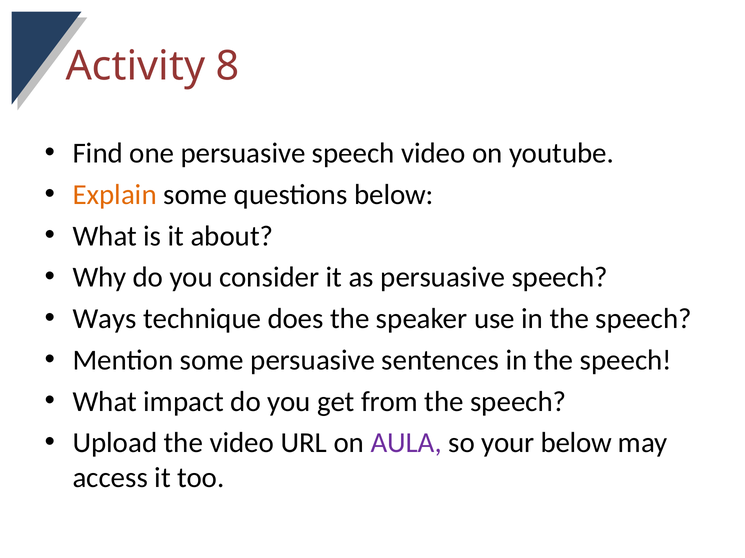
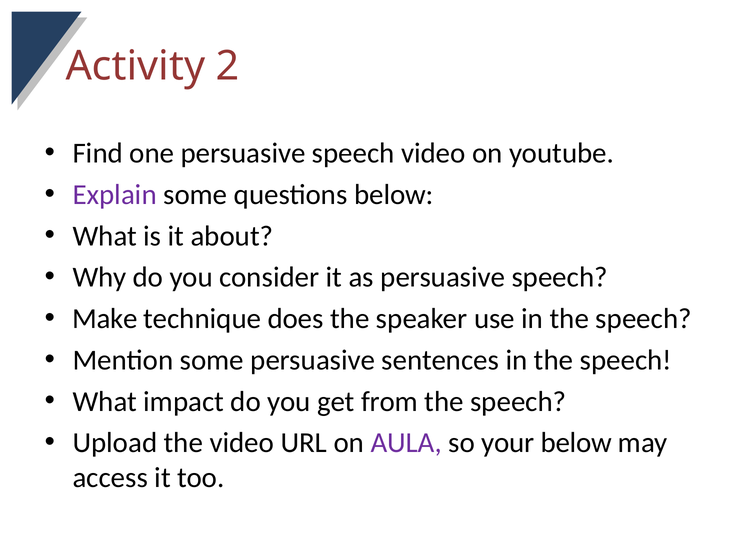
8: 8 -> 2 (228, 66)
Explain colour: orange -> purple (115, 195)
Ways: Ways -> Make (105, 319)
